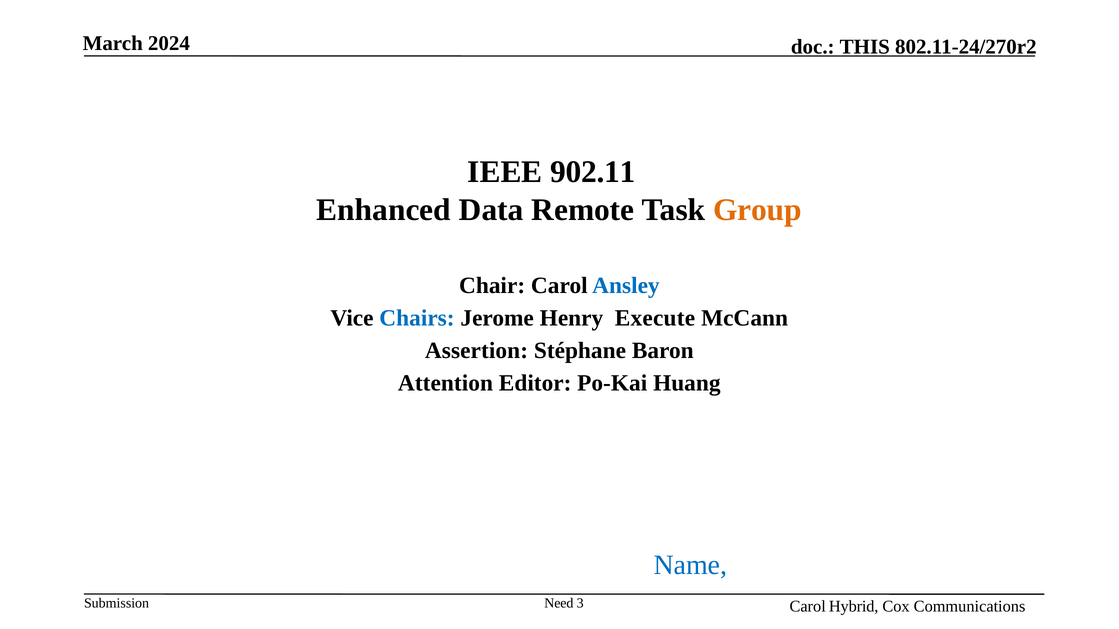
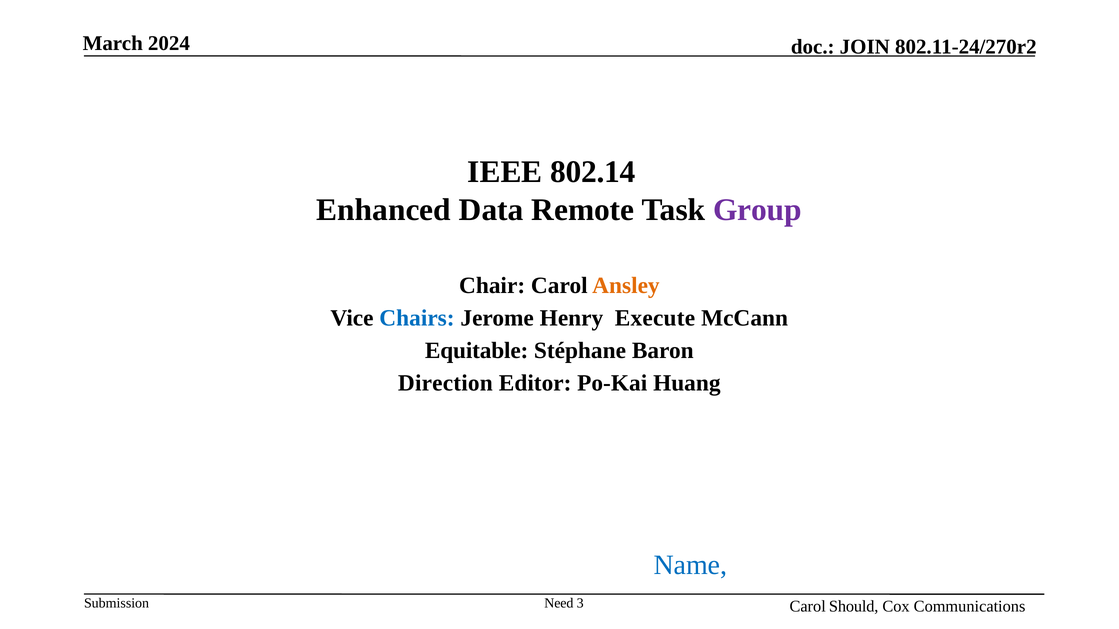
THIS: THIS -> JOIN (865, 47)
902.11: 902.11 -> 802.14 (593, 172)
Group colour: orange -> purple (757, 210)
Ansley colour: blue -> orange (626, 286)
Assertion: Assertion -> Equitable (477, 351)
Attention: Attention -> Direction (445, 384)
Hybrid: Hybrid -> Should (854, 607)
